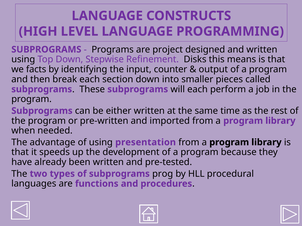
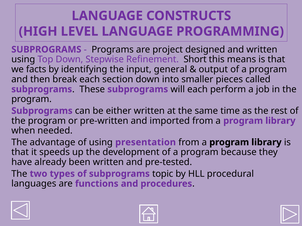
Disks: Disks -> Short (195, 60)
counter: counter -> general (171, 70)
prog: prog -> topic (163, 174)
